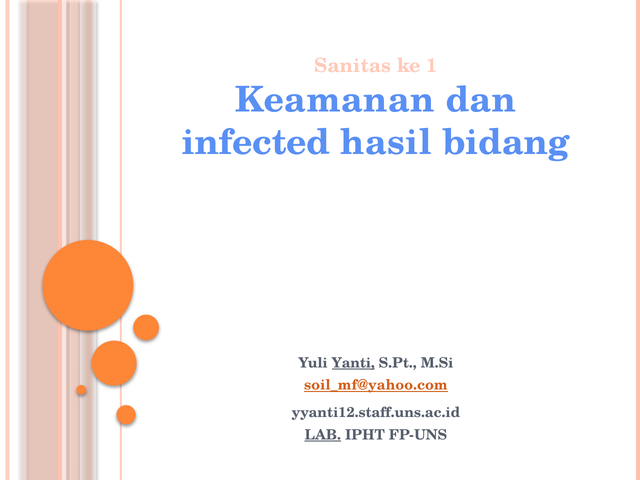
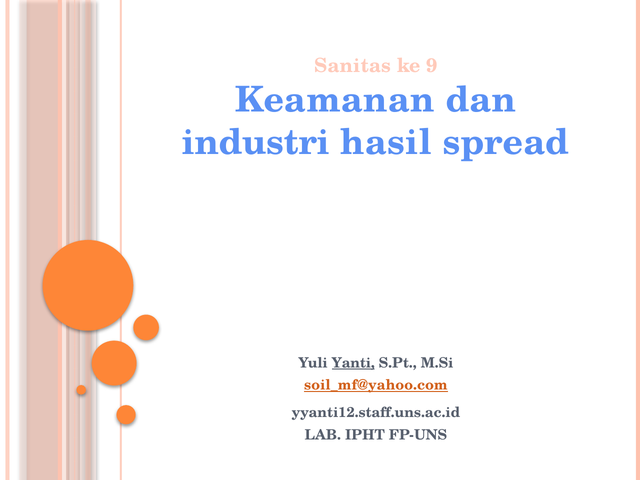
1: 1 -> 9 (432, 66)
infected: infected -> industri (256, 143)
bidang: bidang -> spread (506, 143)
LAB underline: present -> none (323, 435)
